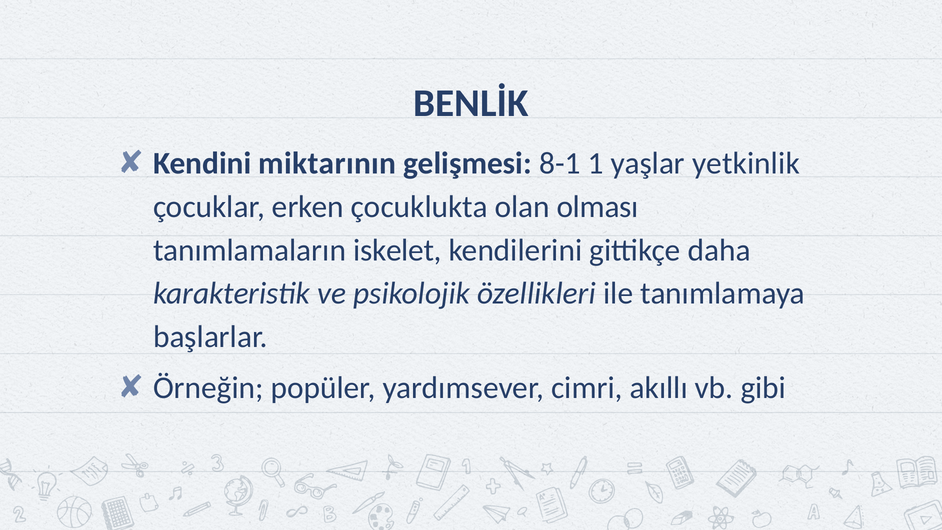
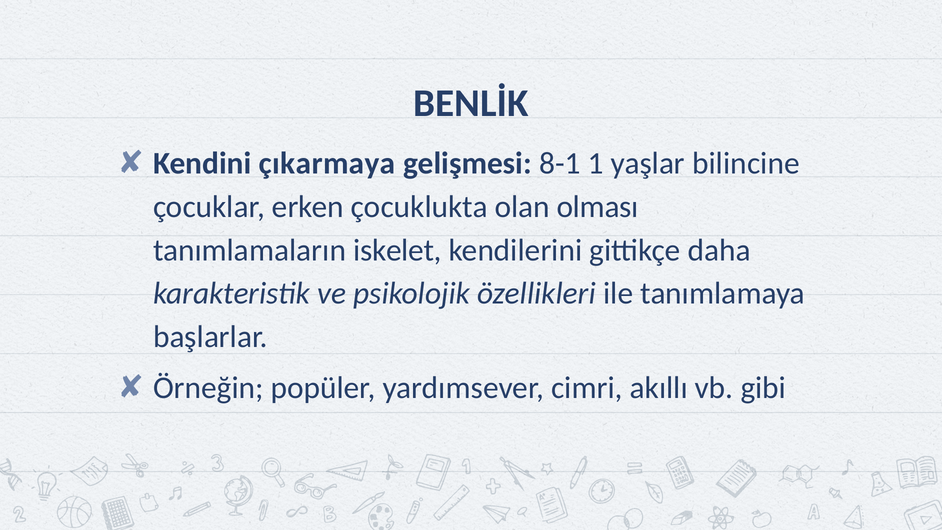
miktarının: miktarının -> çıkarmaya (327, 163)
yetkinlik: yetkinlik -> bilincine (746, 163)
